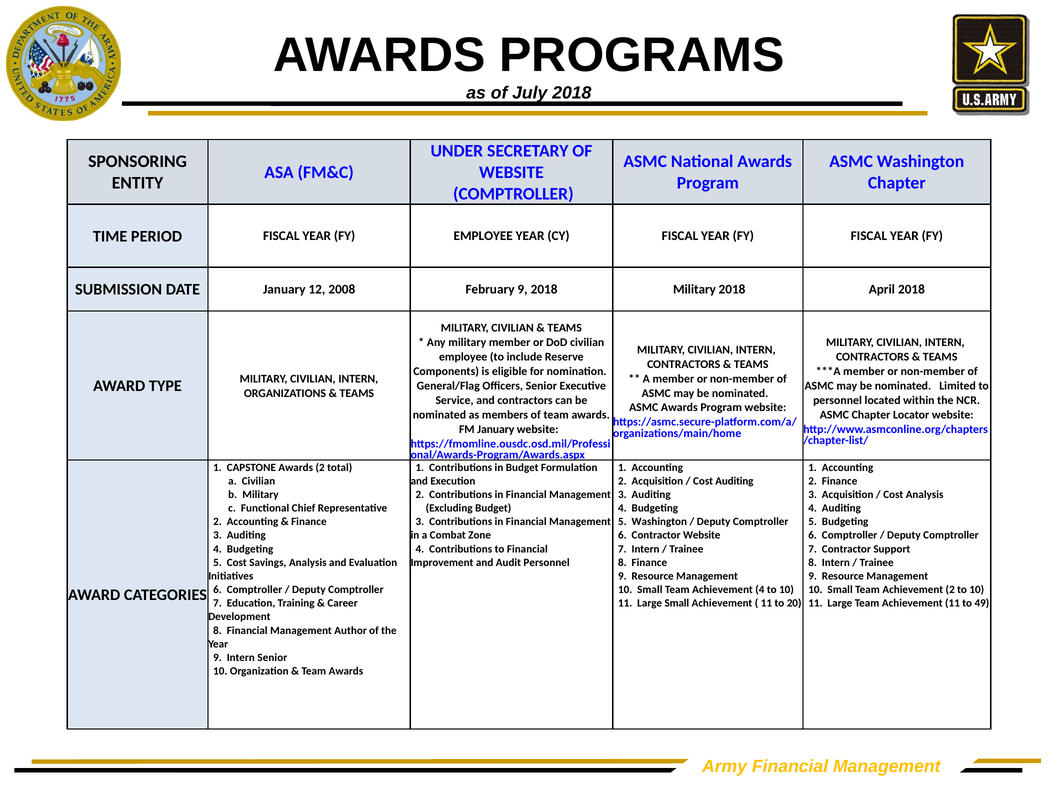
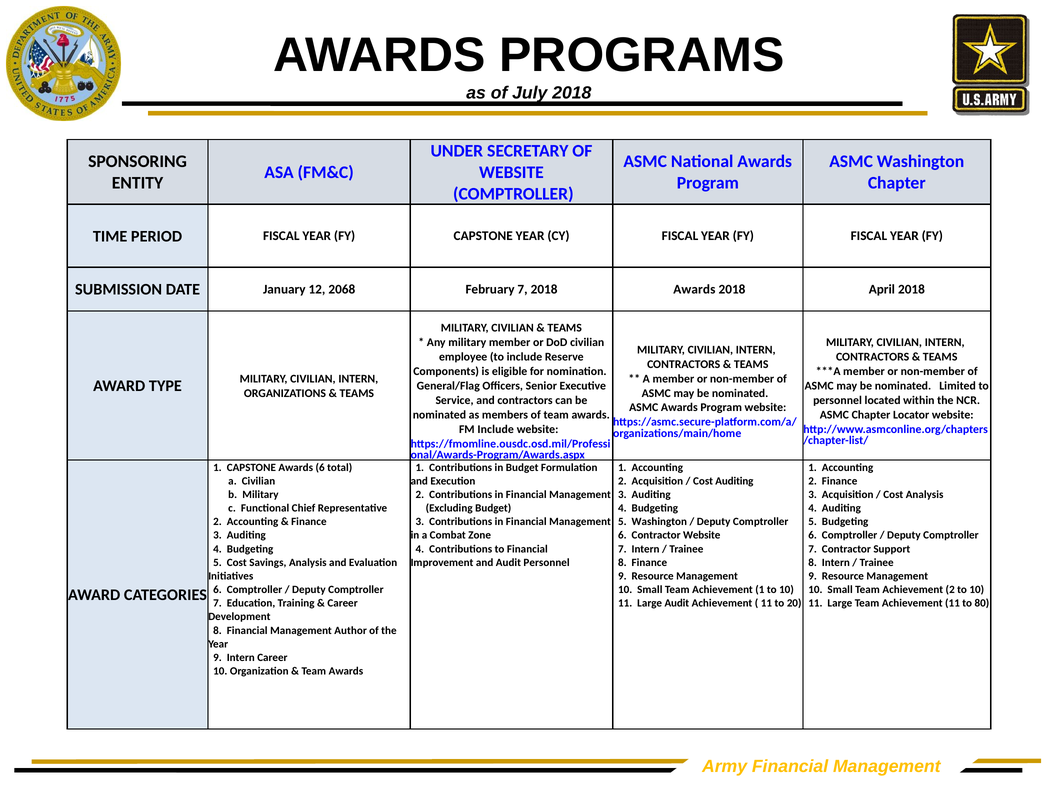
FY EMPLOYEE: EMPLOYEE -> CAPSTONE (483, 236)
2008: 2008 -> 2068 (342, 289)
February 9: 9 -> 7 (523, 289)
2018 Military: Military -> Awards (694, 289)
FM January: January -> Include (496, 429)
Awards 2: 2 -> 6 (320, 467)
Achievement 4: 4 -> 1 (760, 589)
Large Small: Small -> Audit (677, 603)
49: 49 -> 80 (982, 603)
Intern Senior: Senior -> Career (272, 657)
